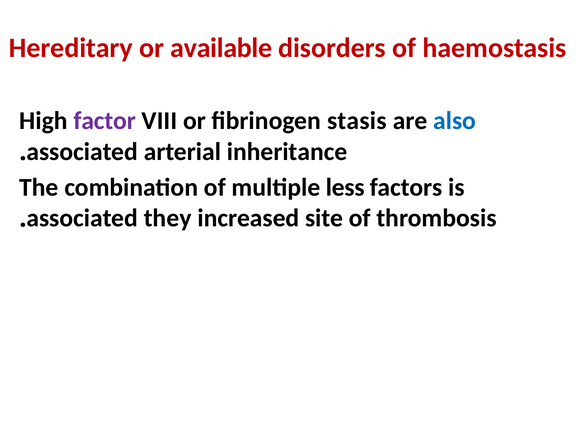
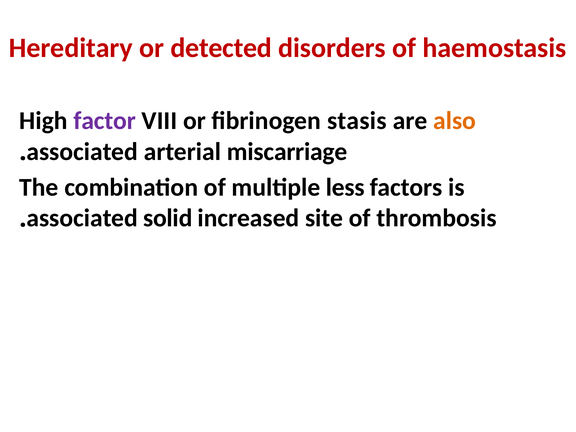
available: available -> detected (221, 48)
also colour: blue -> orange (455, 121)
inheritance: inheritance -> miscarriage (287, 152)
they: they -> solid (168, 218)
